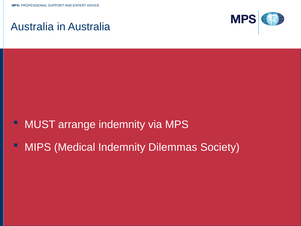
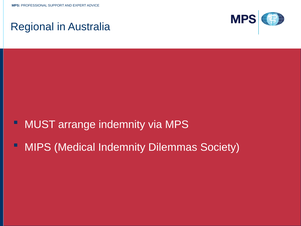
Australia: Australia -> Regional (32, 27)
